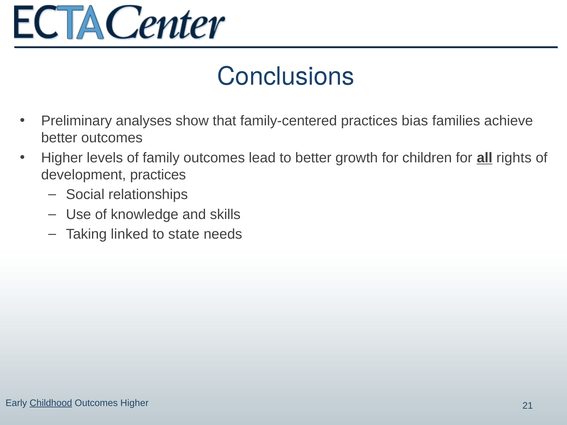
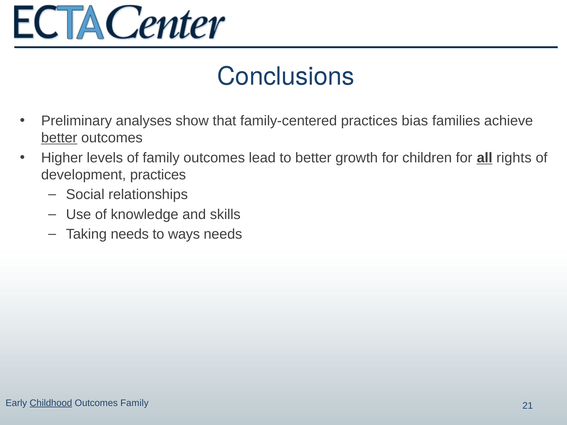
better underline: none -> present (59, 138)
Taking linked: linked -> needs (130, 234)
state: state -> ways (184, 234)
Outcomes Higher: Higher -> Family (135, 403)
